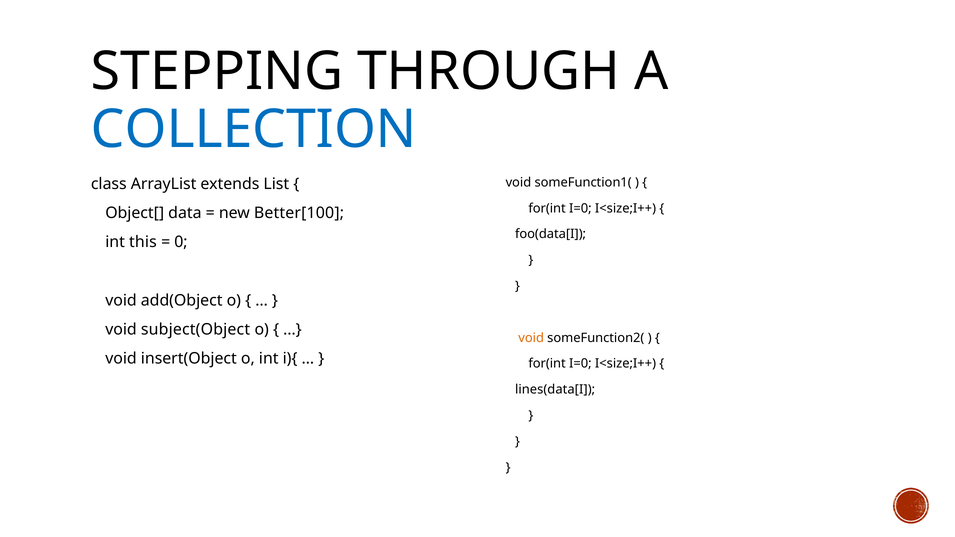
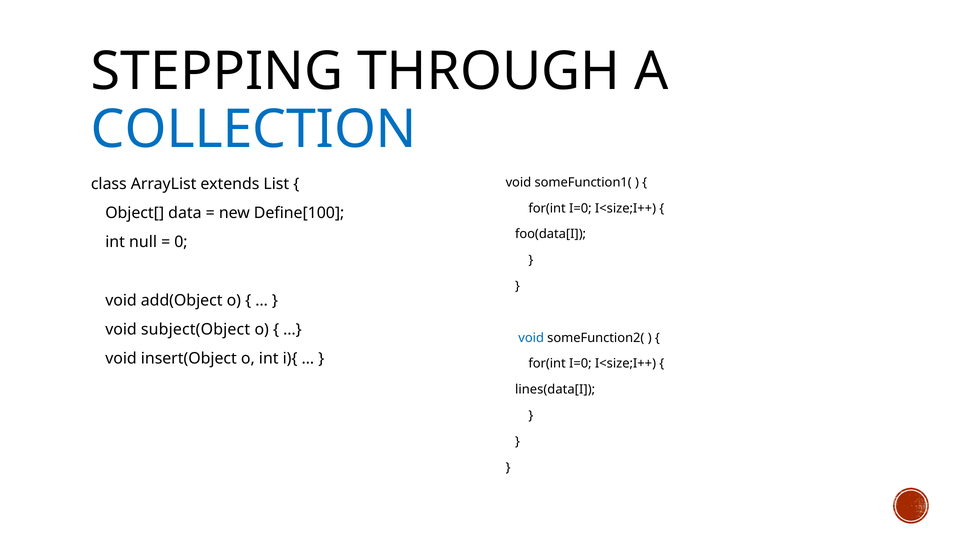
Better[100: Better[100 -> Define[100 (299, 213)
this: this -> null (143, 242)
void colour: orange -> blue (531, 338)
